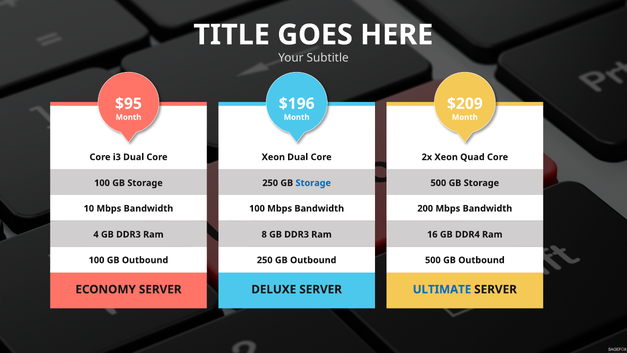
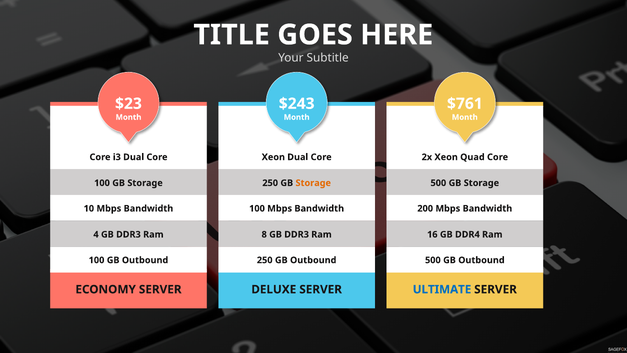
$95: $95 -> $23 (128, 104)
$196: $196 -> $243 (297, 104)
$209: $209 -> $761 (465, 104)
Storage colour: blue -> orange (313, 183)
